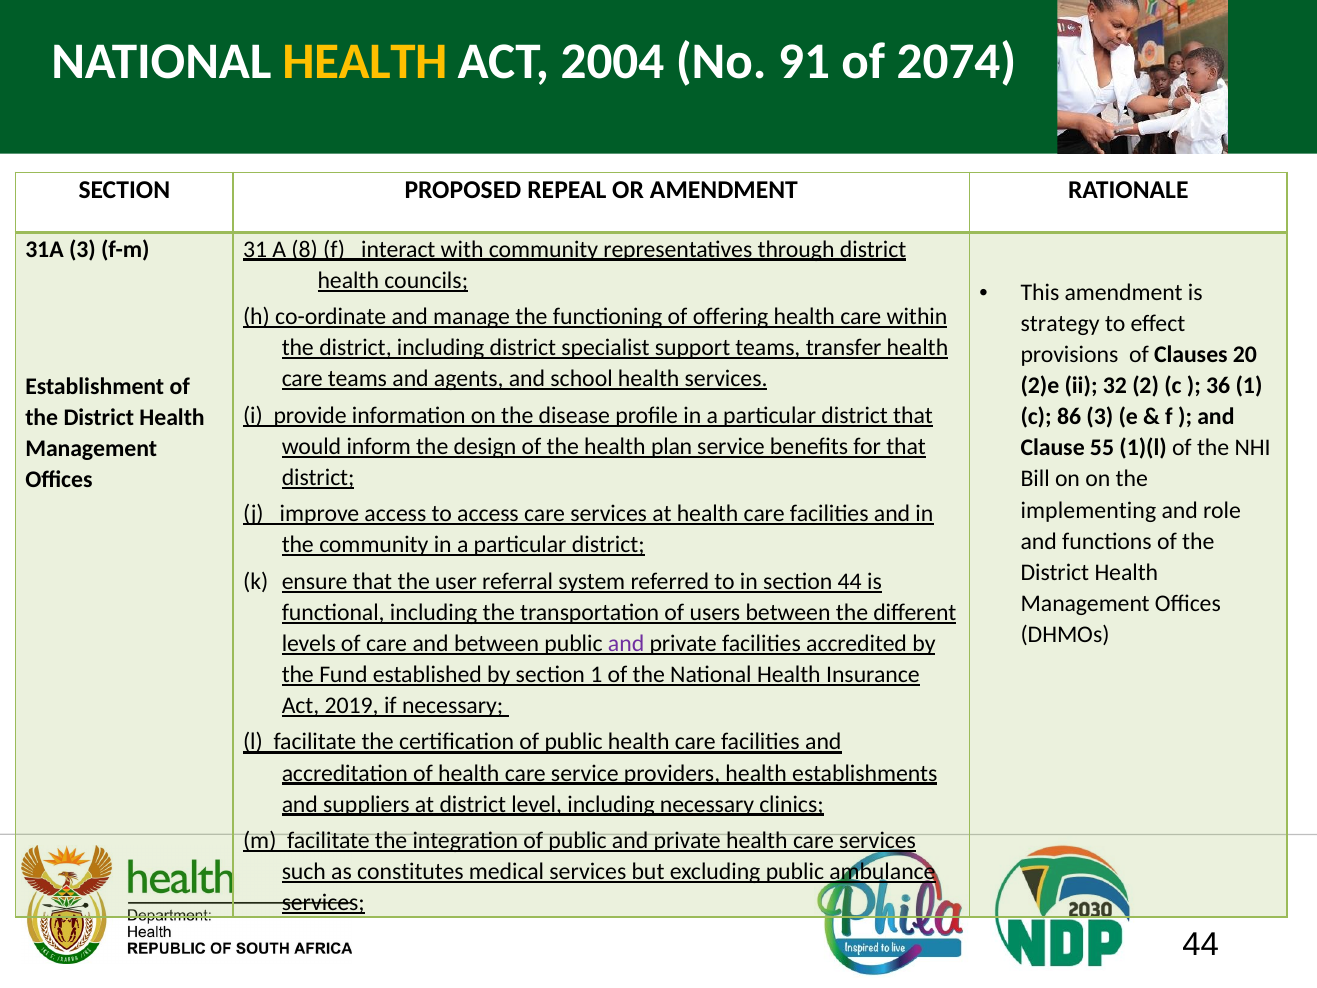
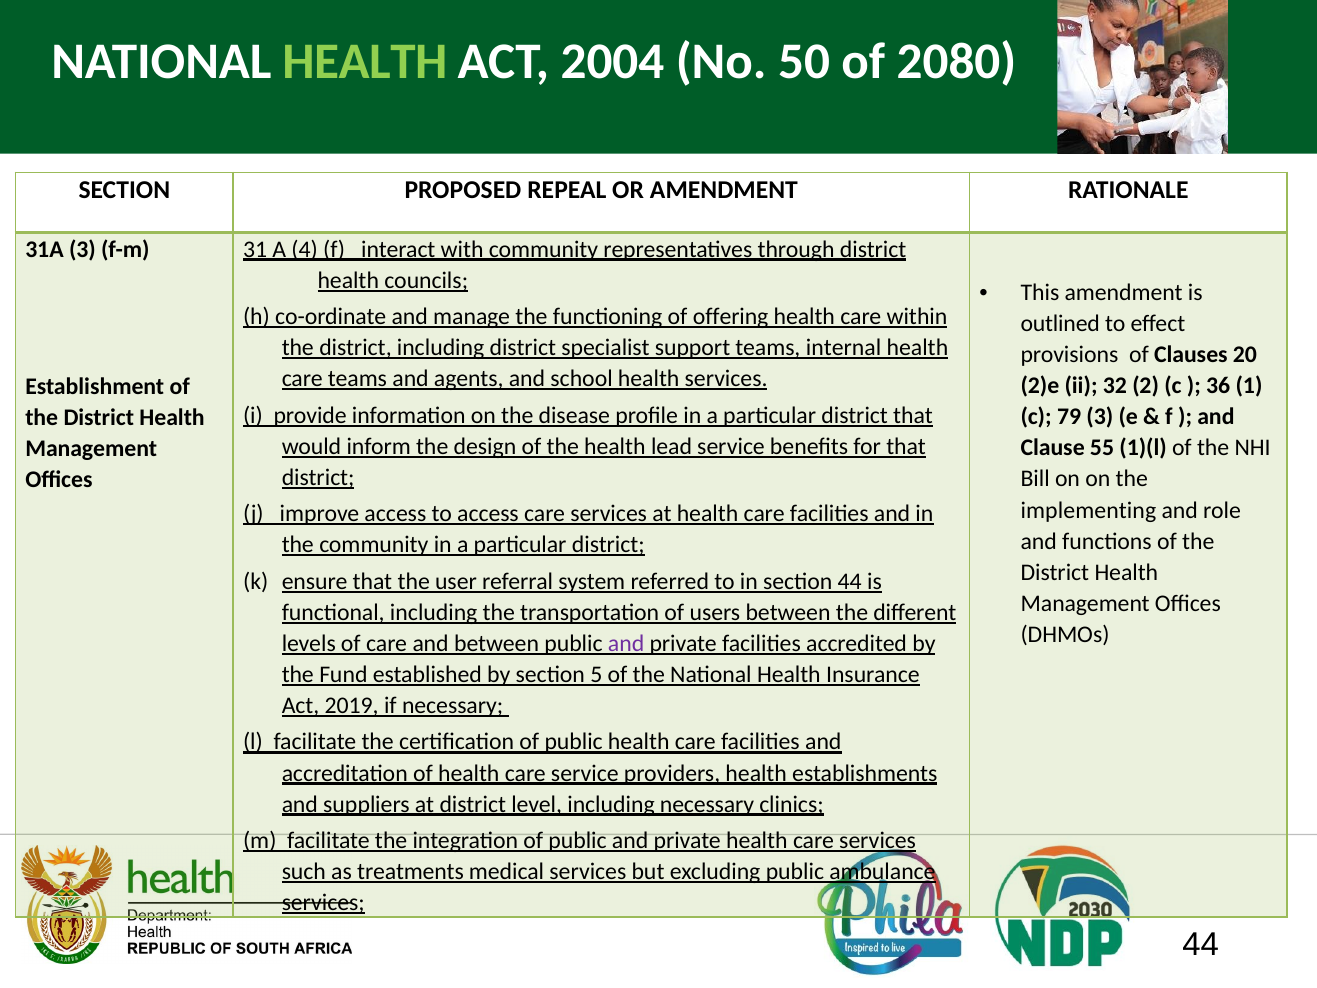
HEALTH colour: yellow -> light green (365, 62)
91: 91 -> 50 (804, 62)
2074: 2074 -> 2080 (957, 62)
8: 8 -> 4 (305, 249)
strategy: strategy -> outlined (1060, 324)
transfer: transfer -> internal (844, 348)
86: 86 -> 79 (1069, 417)
plan: plan -> lead (672, 446)
section 1: 1 -> 5 (596, 674)
constitutes: constitutes -> treatments (411, 871)
